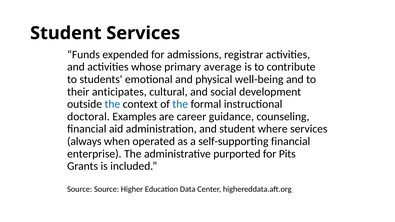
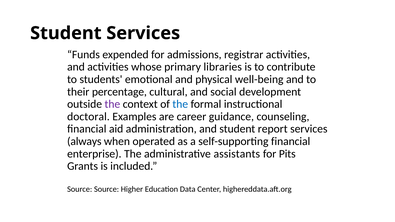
average: average -> libraries (223, 67)
anticipates: anticipates -> percentage (119, 92)
the colour: blue -> purple (112, 104)
where: where -> report (273, 129)
purported: purported -> assistants (237, 154)
